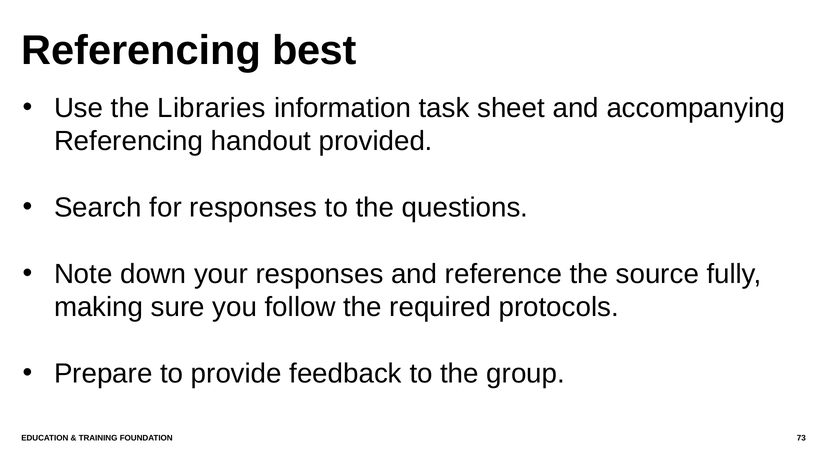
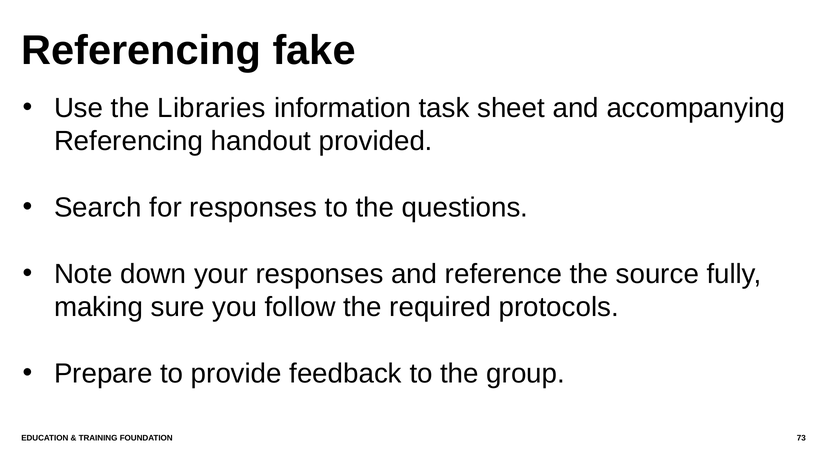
best: best -> fake (314, 51)
